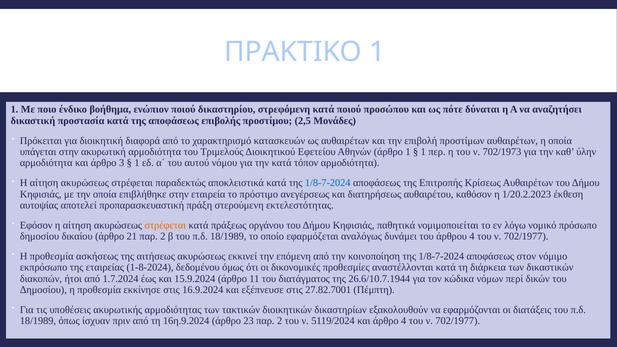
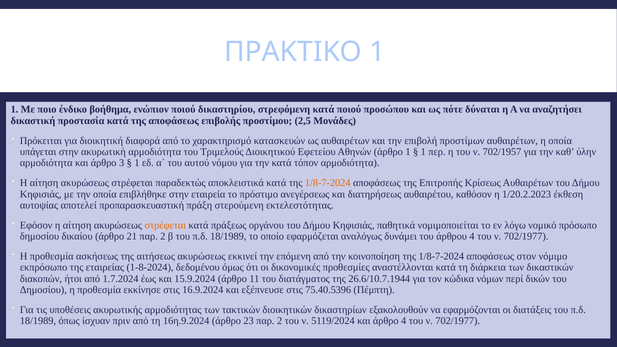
702/1973: 702/1973 -> 702/1957 (502, 152)
1/8-7-2024 colour: blue -> orange (328, 183)
27.82.7001: 27.82.7001 -> 75.40.5396 (328, 290)
